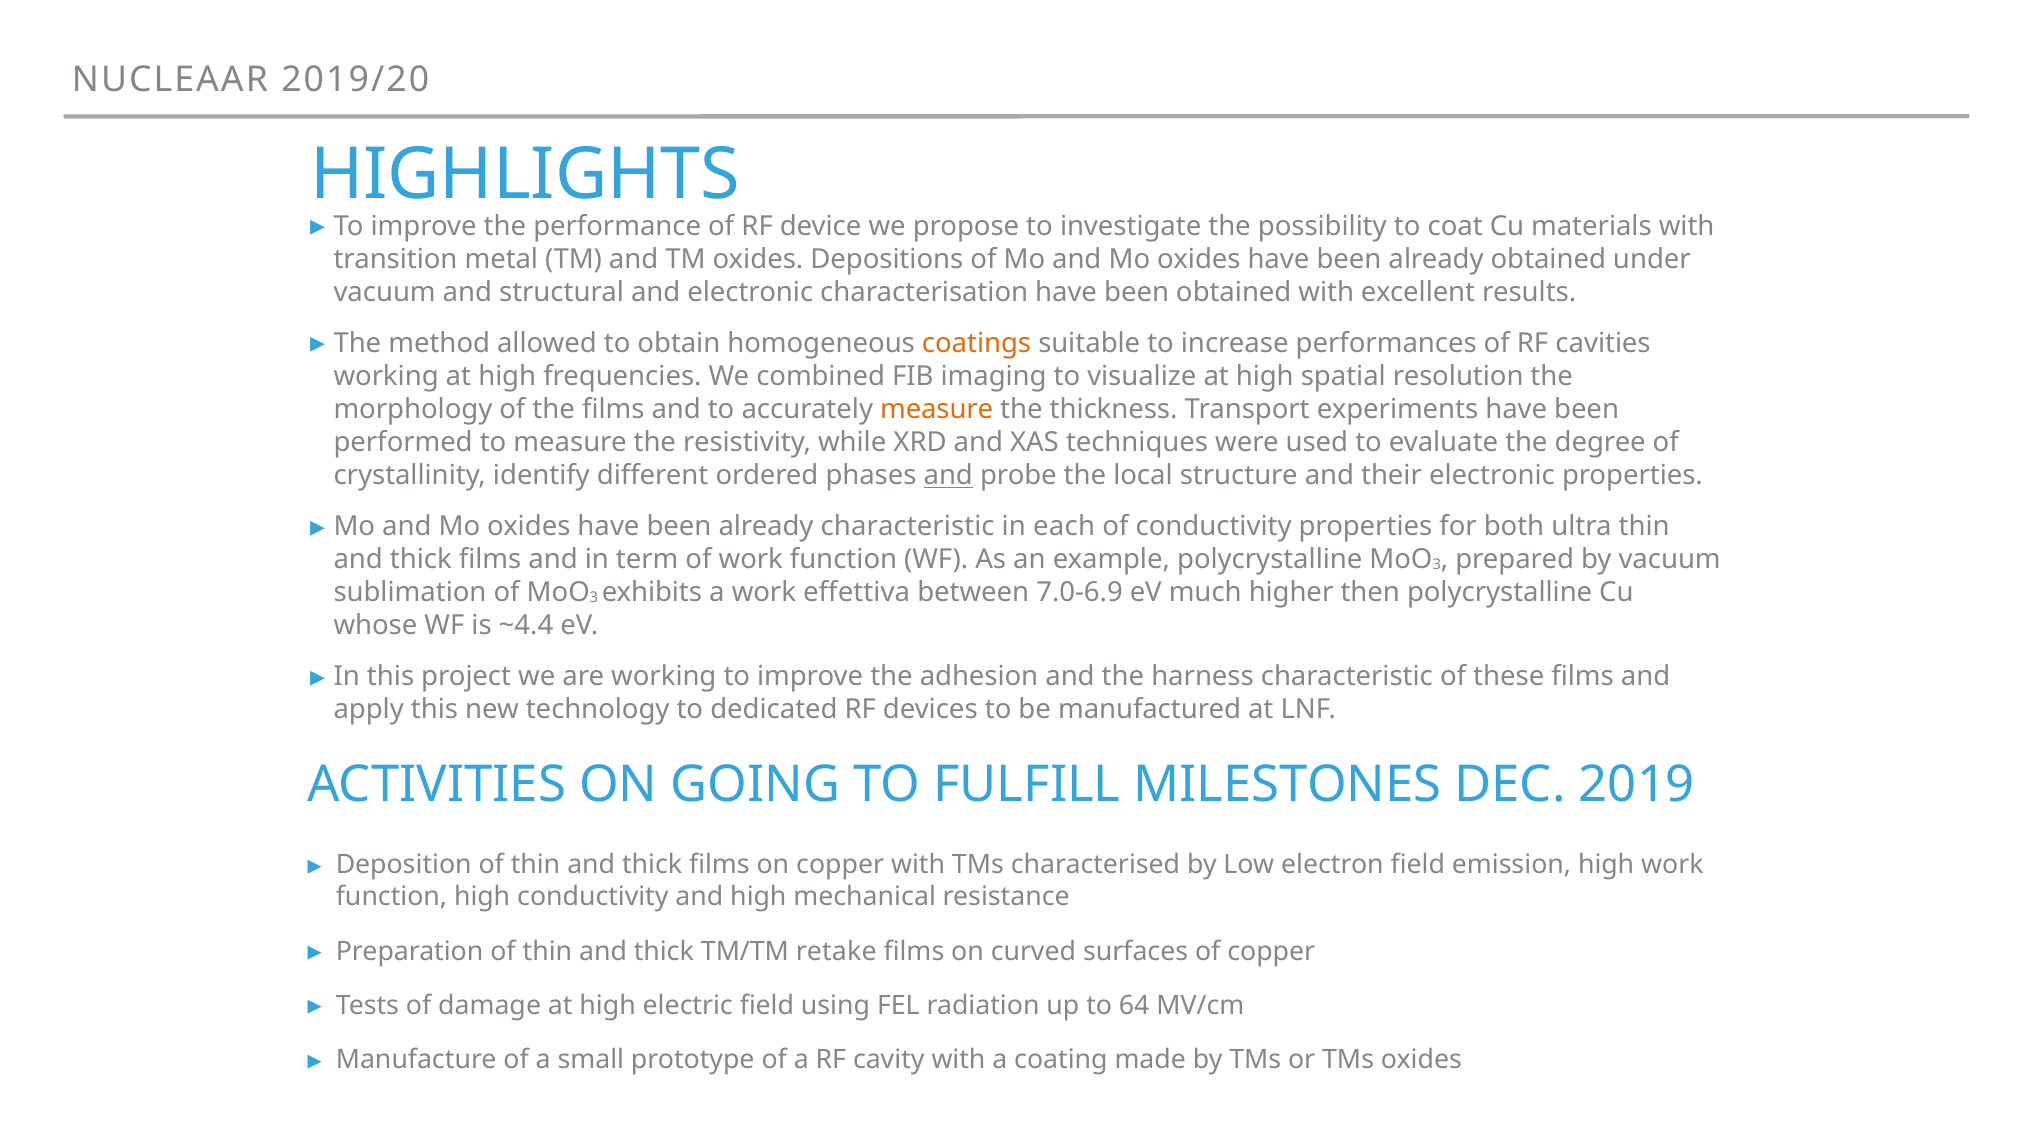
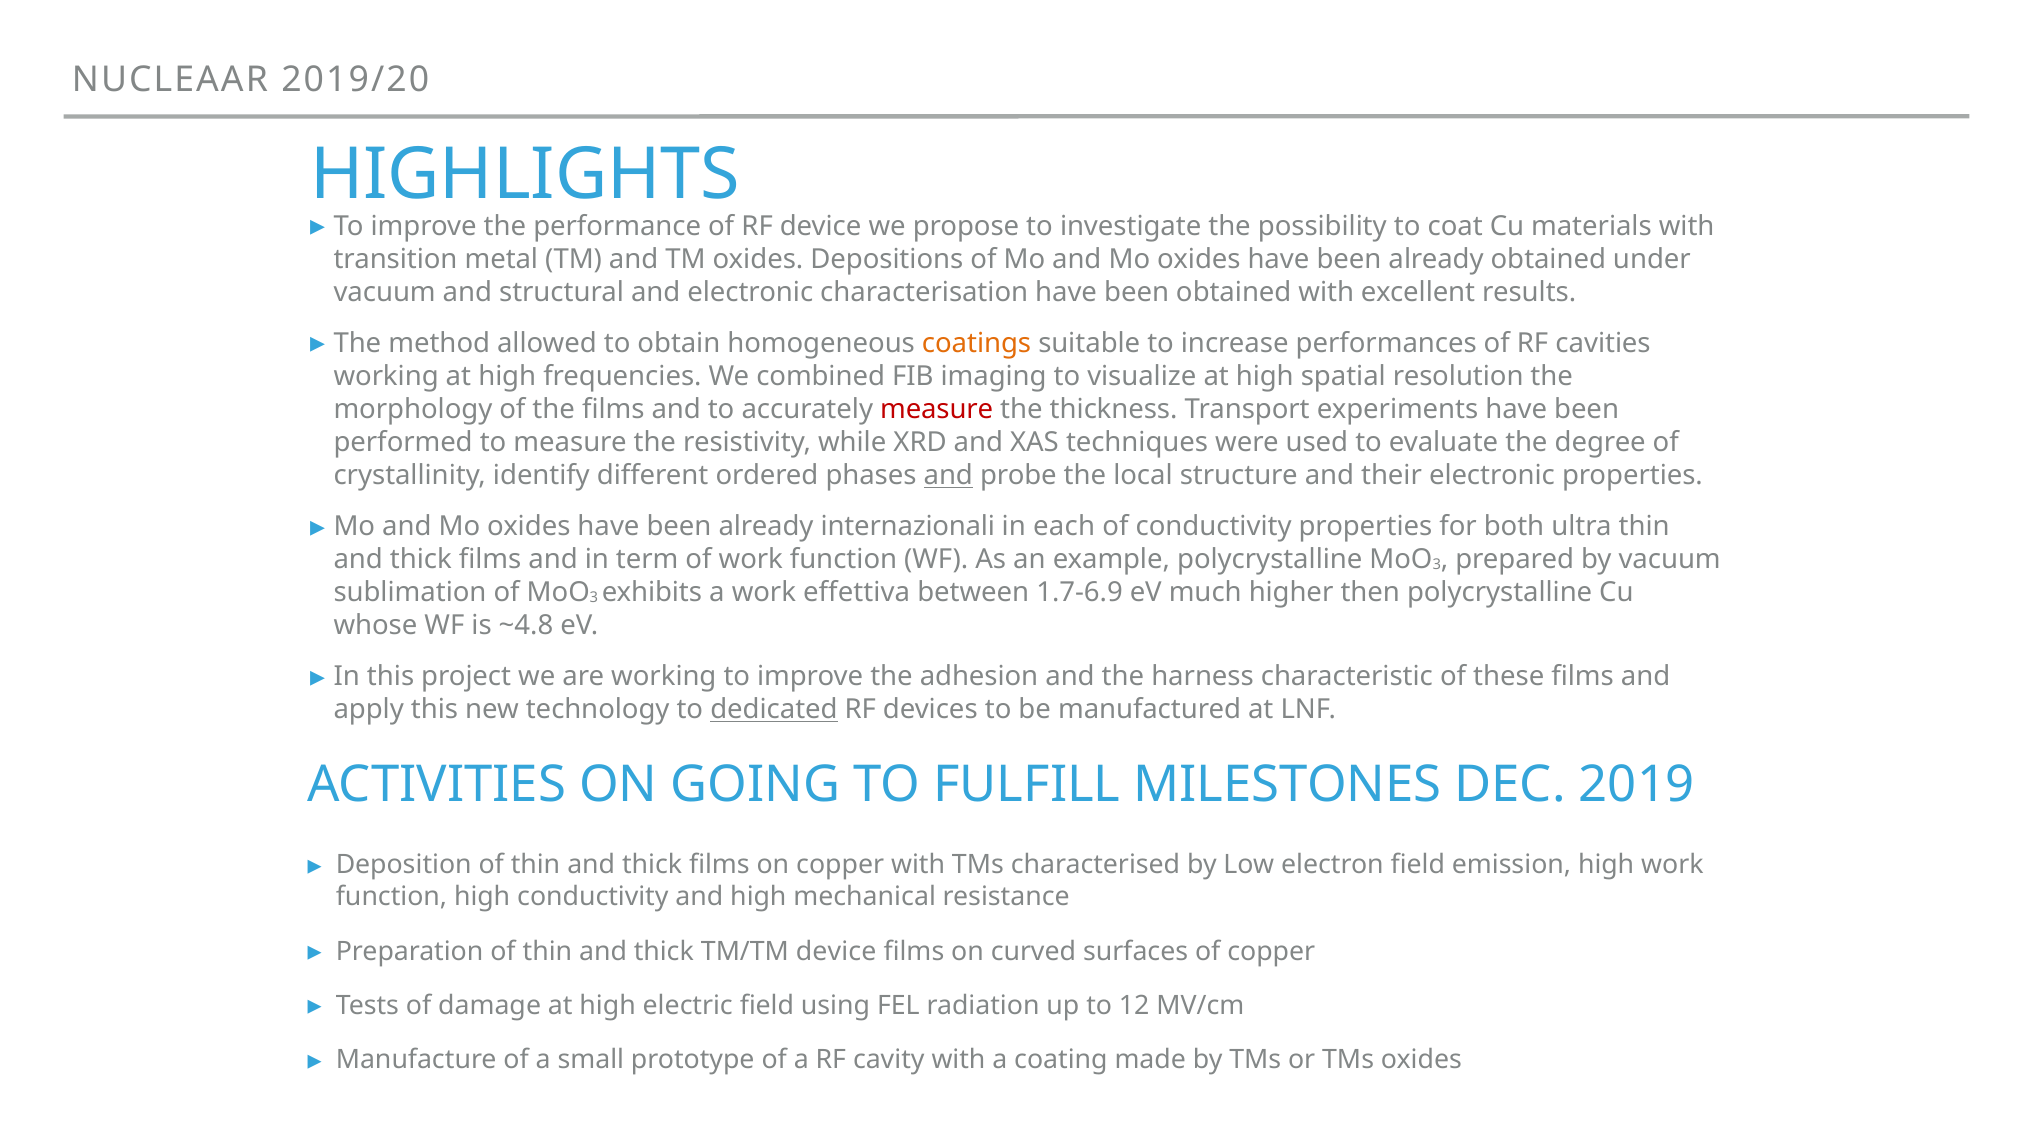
measure colour: orange -> red (937, 410)
already characteristic: characteristic -> internazionali (908, 527)
7.0-6.9: 7.0-6.9 -> 1.7-6.9 (1080, 593)
~4.4: ~4.4 -> ~4.8 (526, 626)
dedicated underline: none -> present (774, 710)
TM/TM retake: retake -> device (836, 952)
64: 64 -> 12 (1134, 1006)
